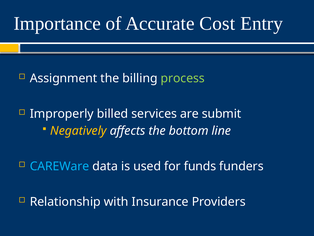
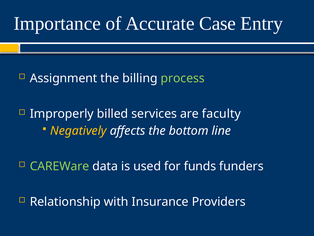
Cost: Cost -> Case (218, 24)
submit: submit -> faculty (221, 114)
CAREWare colour: light blue -> light green (60, 166)
